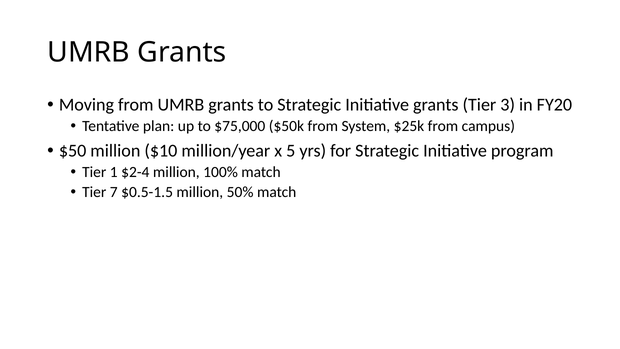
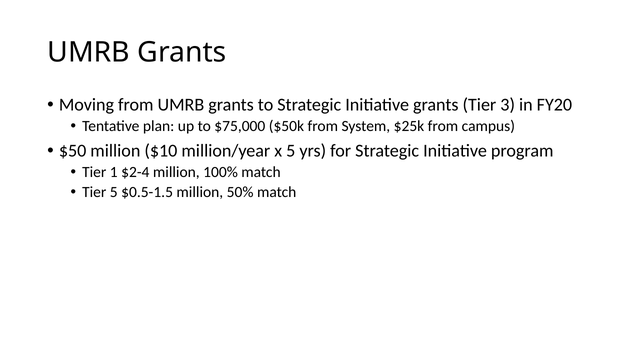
Tier 7: 7 -> 5 (114, 192)
